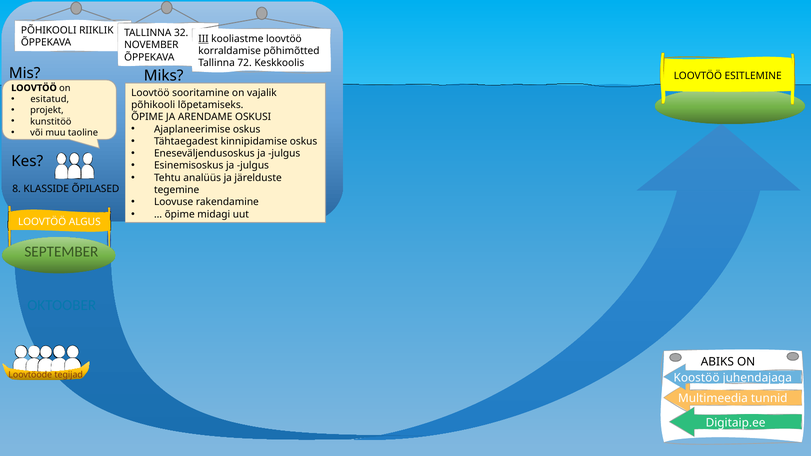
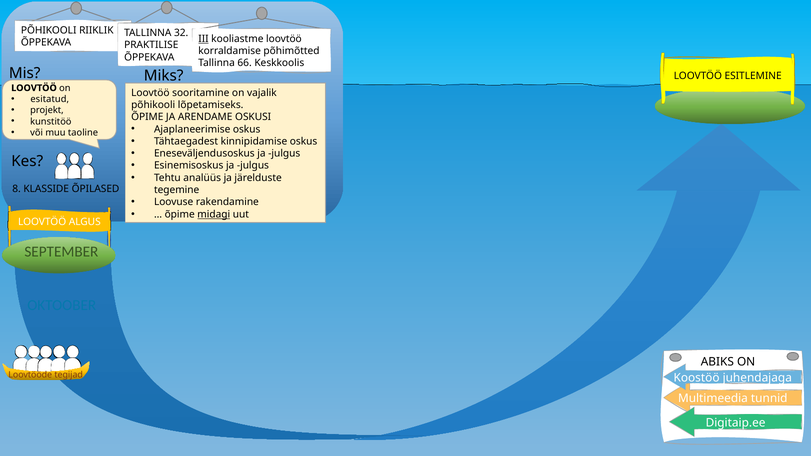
NOVEMBER: NOVEMBER -> PRAKTILISE (151, 45)
72: 72 -> 66 (245, 63)
midagi underline: none -> present (214, 214)
